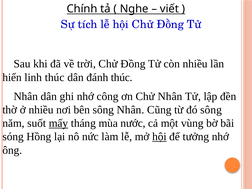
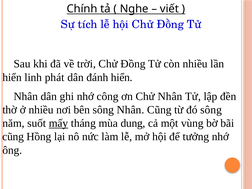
linh thúc: thúc -> phát (55, 77)
đánh thúc: thúc -> hiển (122, 77)
nước: nước -> dung (133, 123)
sóng: sóng -> cũng (13, 137)
hội underline: present -> none (159, 137)
